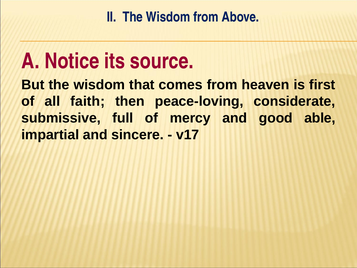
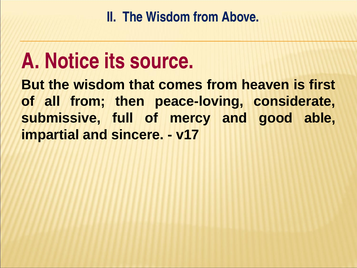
all faith: faith -> from (88, 101)
